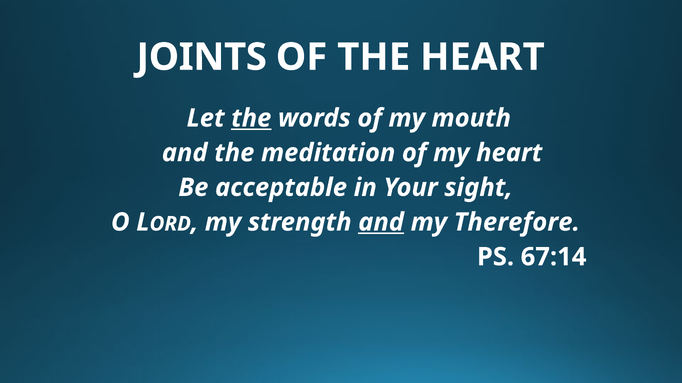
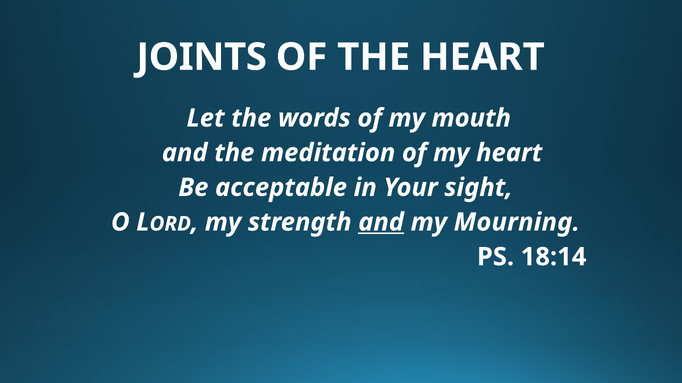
the underline: present -> none (251, 118)
Therefore: Therefore -> Mourning (517, 223)
67:14: 67:14 -> 18:14 (554, 257)
